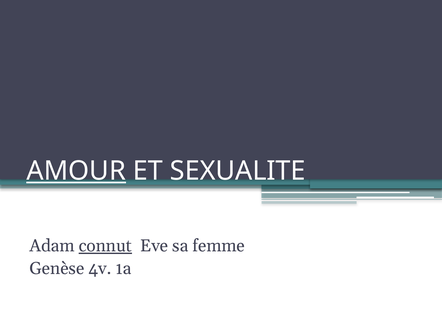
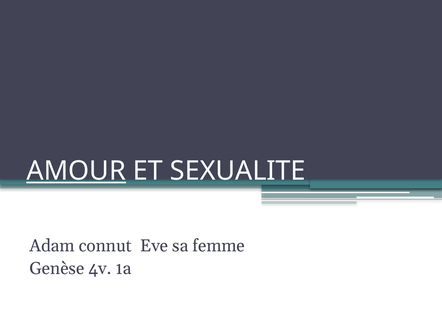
connut underline: present -> none (105, 246)
